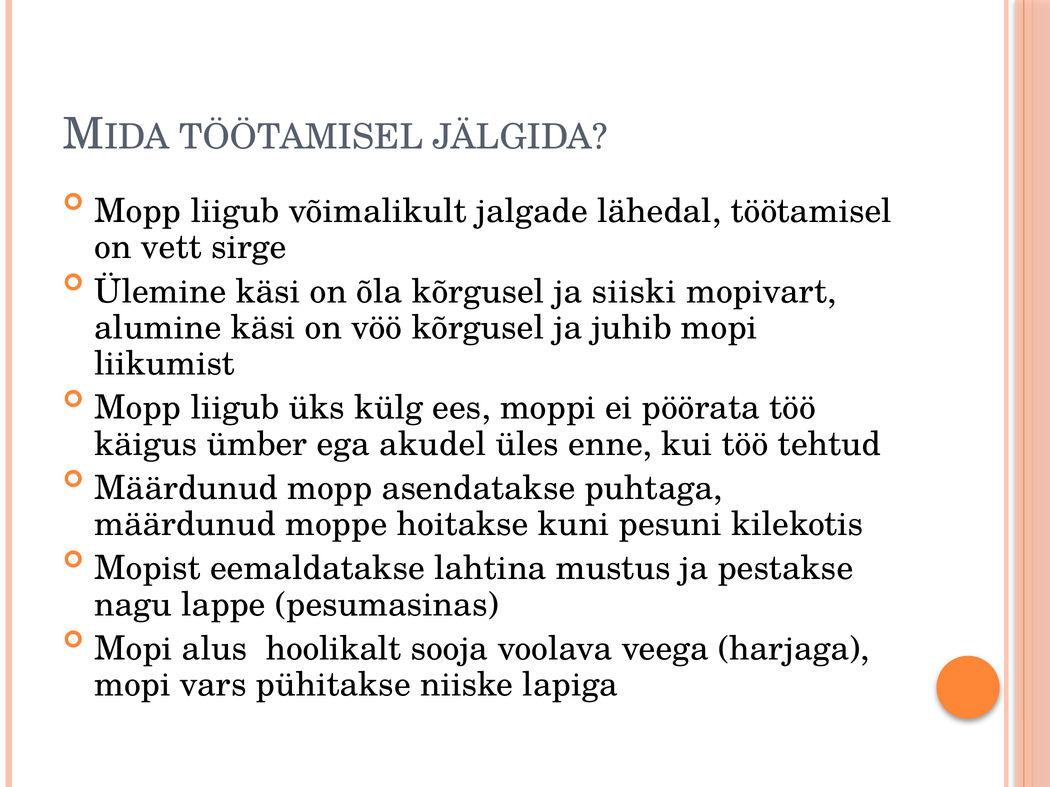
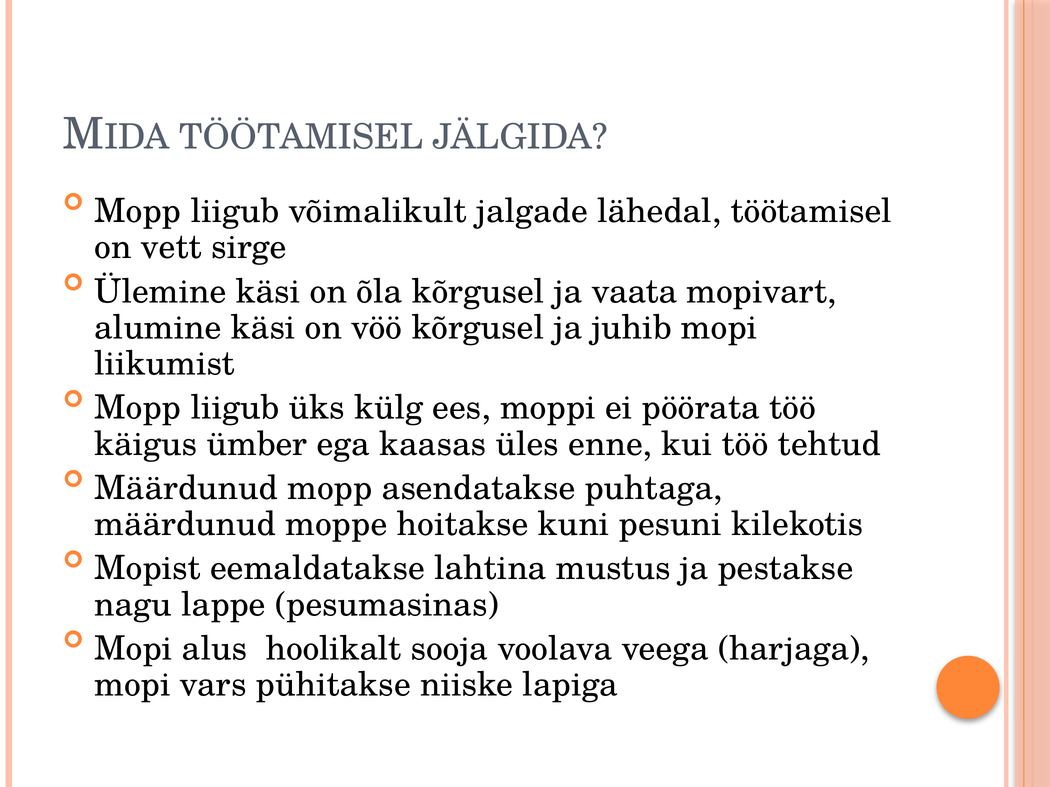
siiski: siiski -> vaata (634, 292)
akudel: akudel -> kaasas (433, 444)
